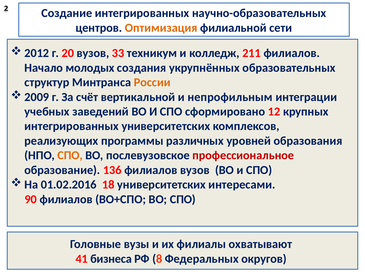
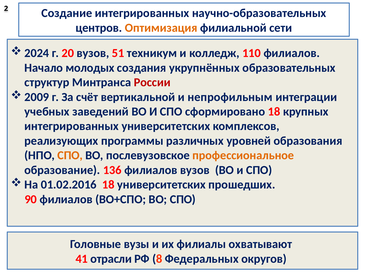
2012: 2012 -> 2024 (37, 53)
33: 33 -> 51 (118, 53)
211: 211 -> 110 (252, 53)
России colour: orange -> red (152, 82)
сформировано 12: 12 -> 18 (274, 112)
профессиональное colour: red -> orange (243, 155)
интересами: интересами -> прошедших (242, 185)
бизнеса: бизнеса -> отрасли (111, 259)
